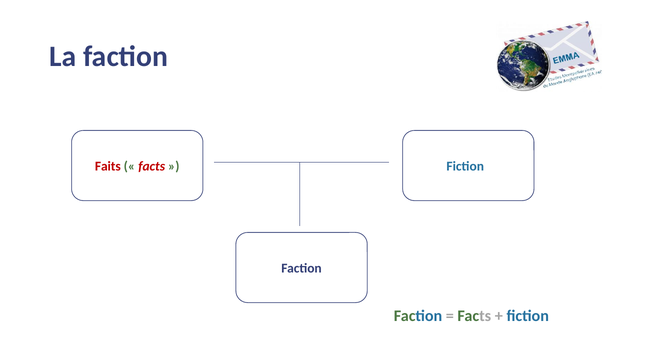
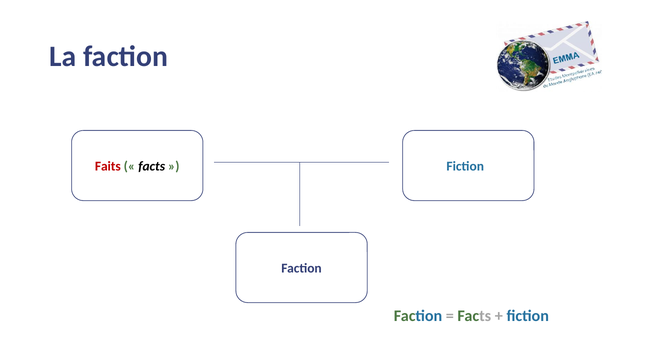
facts colour: red -> black (152, 167)
